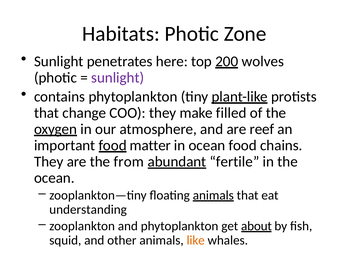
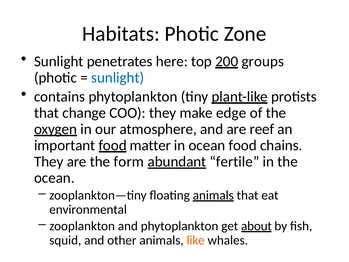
wolves: wolves -> groups (263, 61)
sunlight colour: purple -> blue (118, 77)
filled: filled -> edge (231, 113)
from: from -> form (129, 161)
understanding: understanding -> environmental (88, 209)
